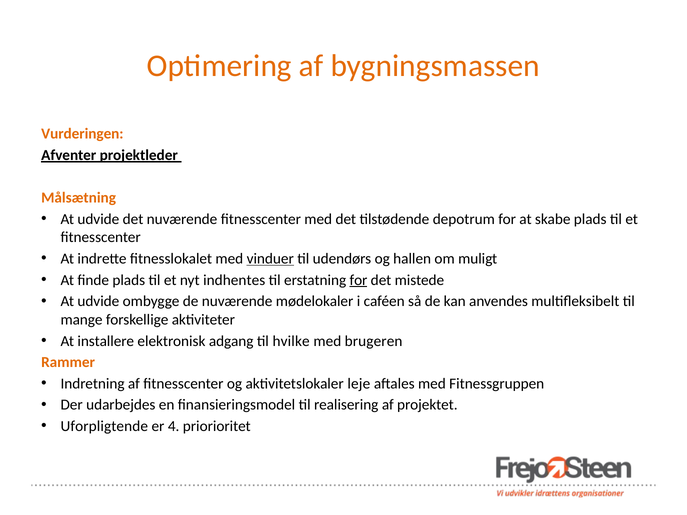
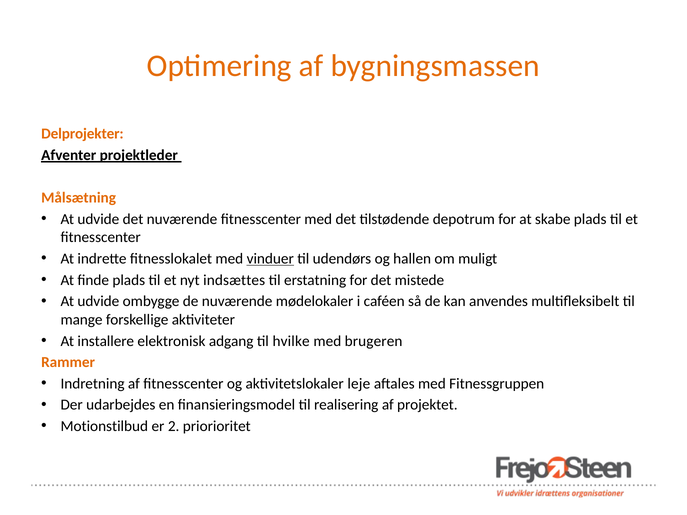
Vurderingen: Vurderingen -> Delprojekter (82, 134)
indhentes: indhentes -> indsættes (234, 280)
for underline: present -> none (358, 280)
Uforpligtende: Uforpligtende -> Motionstilbud (104, 427)
4: 4 -> 2 (174, 427)
